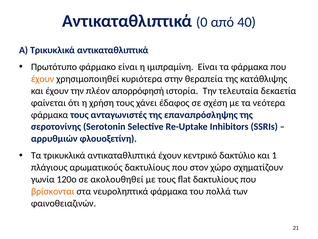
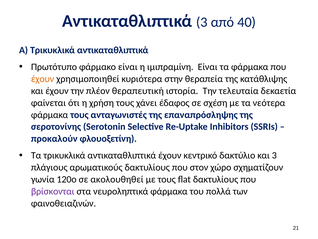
Αντικαταθλιπτικά 0: 0 -> 3 (202, 22)
απορρόφησή: απορρόφησή -> θεραπευτική (138, 91)
αρρυθμιών: αρρυθμιών -> προκαλούν (54, 138)
και 1: 1 -> 3 (274, 155)
βρίσκονται colour: orange -> purple (53, 191)
